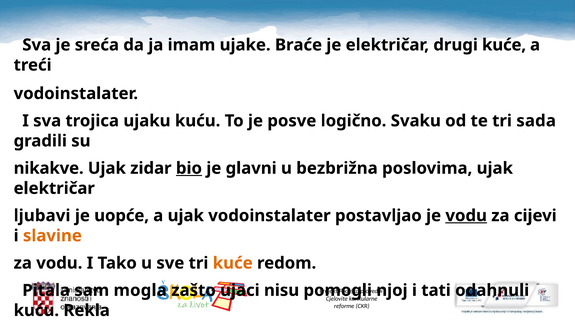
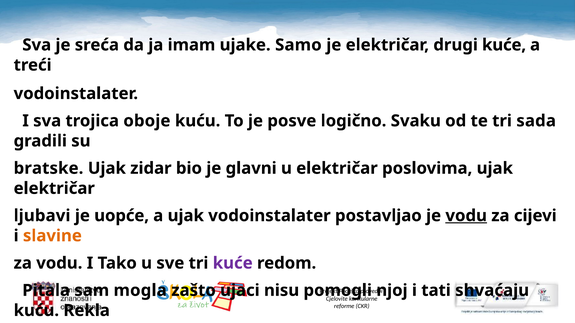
Braće: Braće -> Samo (298, 45)
ujaku: ujaku -> oboje (147, 121)
nikakve: nikakve -> bratske (49, 168)
bio underline: present -> none (189, 168)
u bezbrižna: bezbrižna -> električar (337, 168)
kuće colour: orange -> purple (233, 263)
odahnuli: odahnuli -> shvaćaju (492, 291)
